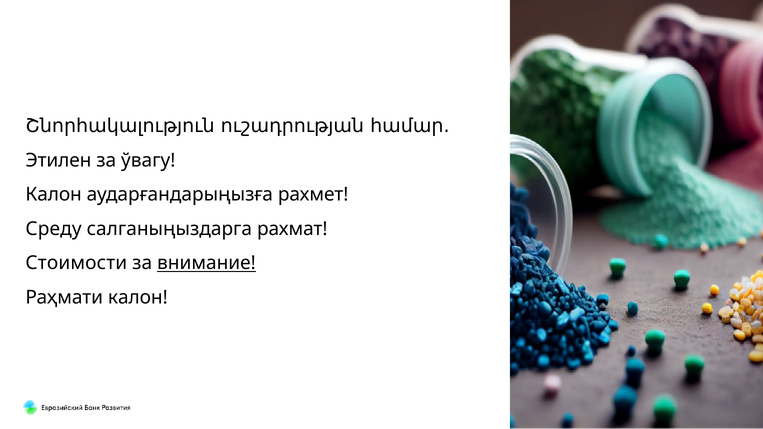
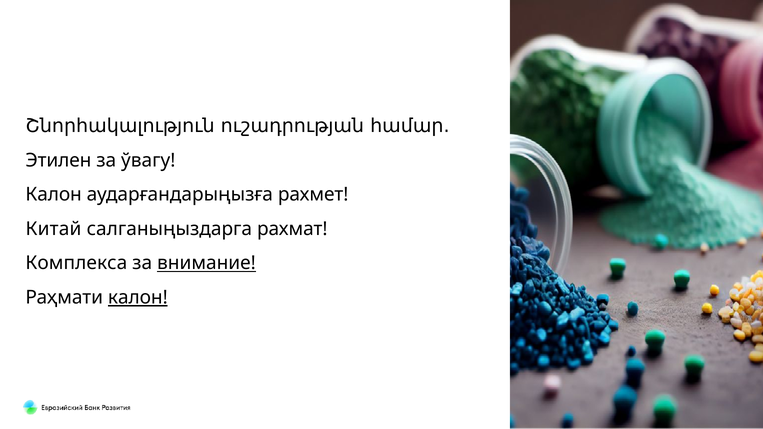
Среду: Среду -> Китай (54, 229)
Стоимости: Стоимости -> Комплекса (76, 263)
калон underline: none -> present (138, 298)
